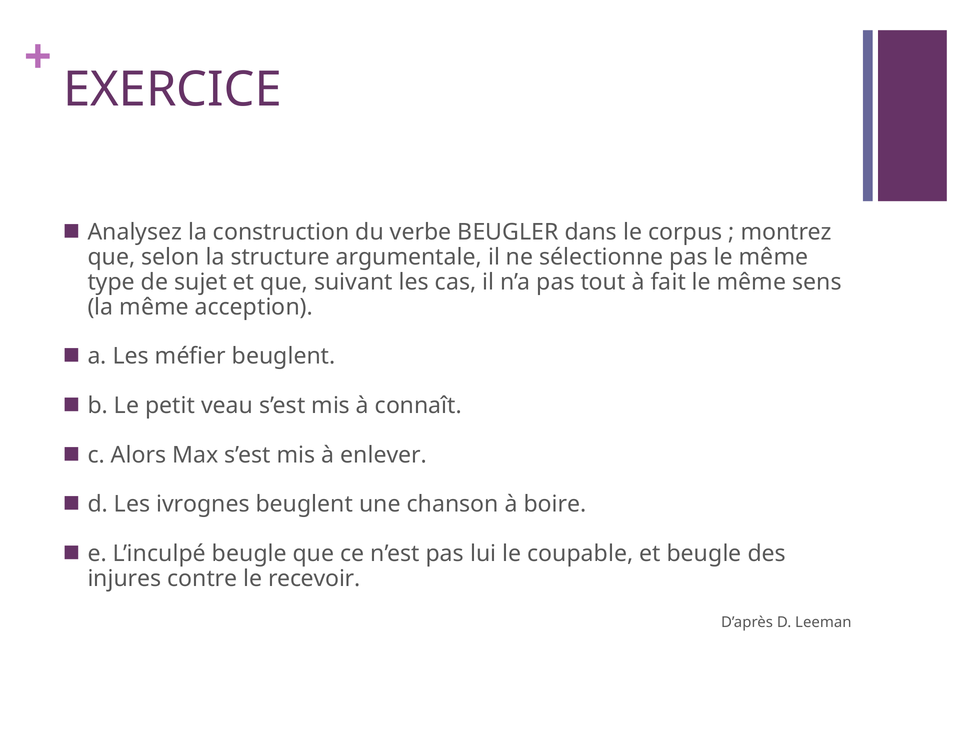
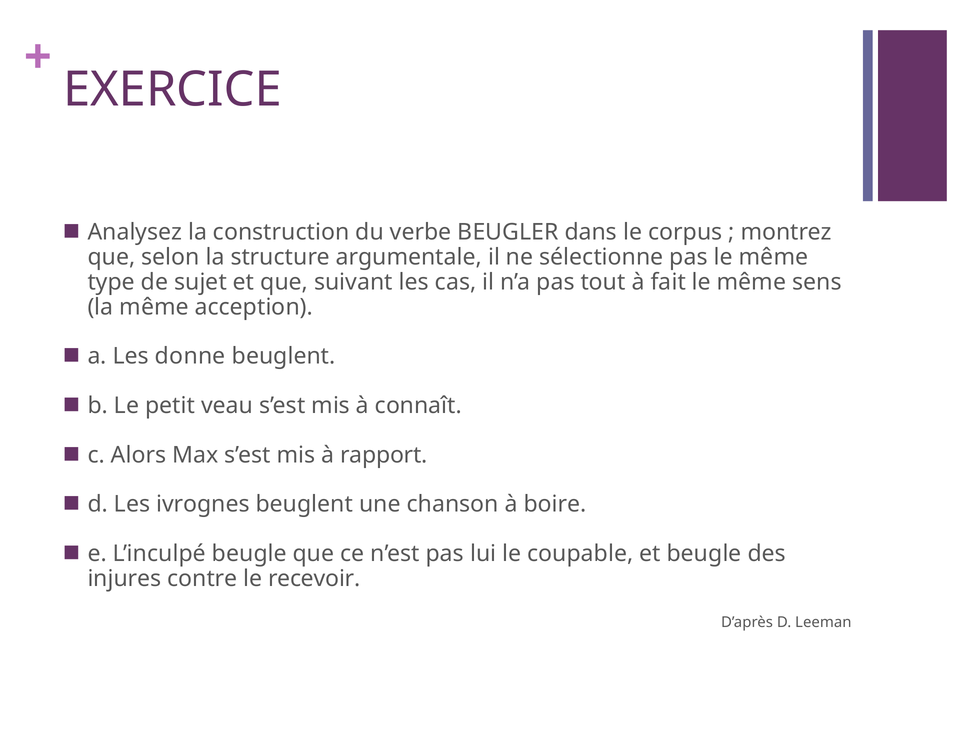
méfier: méfier -> donne (190, 357)
enlever: enlever -> rapport (384, 455)
